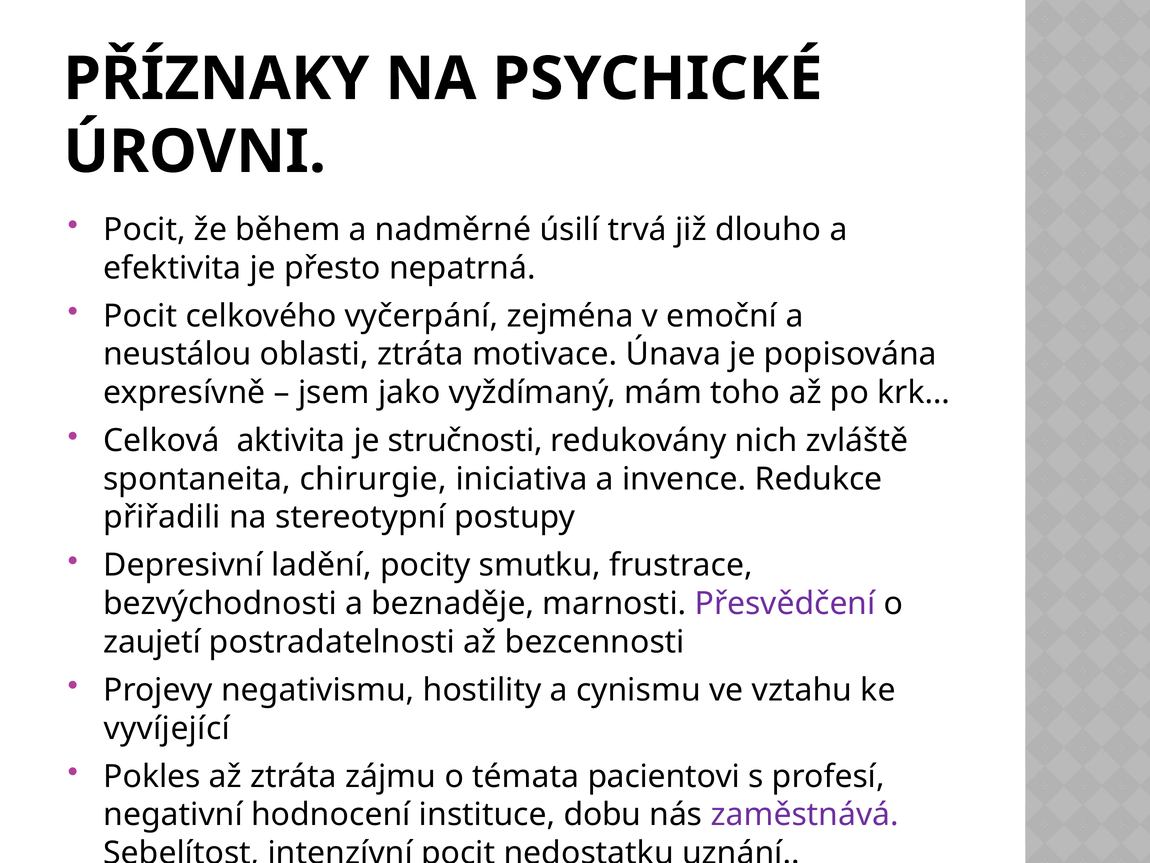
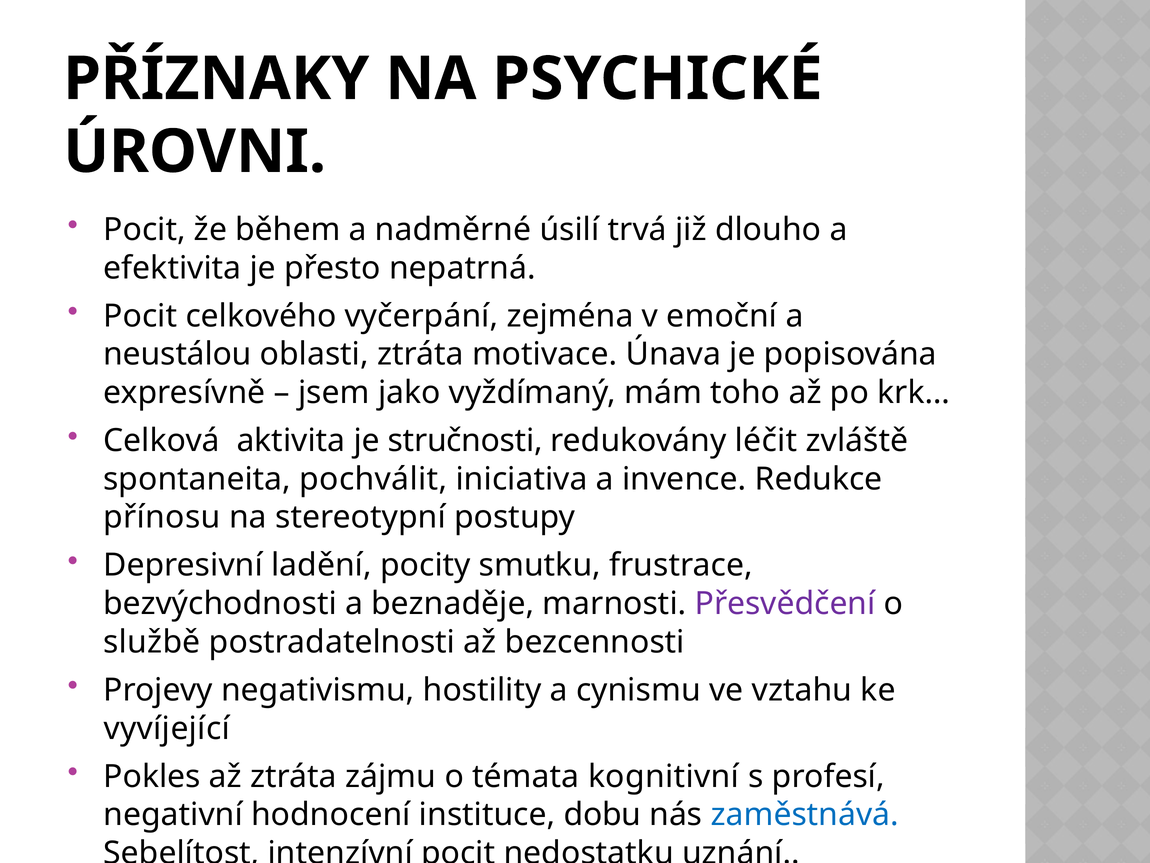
nich: nich -> léčit (766, 440)
chirurgie: chirurgie -> pochválit (373, 479)
přiřadili: přiřadili -> přínosu (162, 517)
zaujetí: zaujetí -> službě (152, 642)
pacientovi: pacientovi -> kognitivní (664, 776)
zaměstnává colour: purple -> blue (805, 814)
